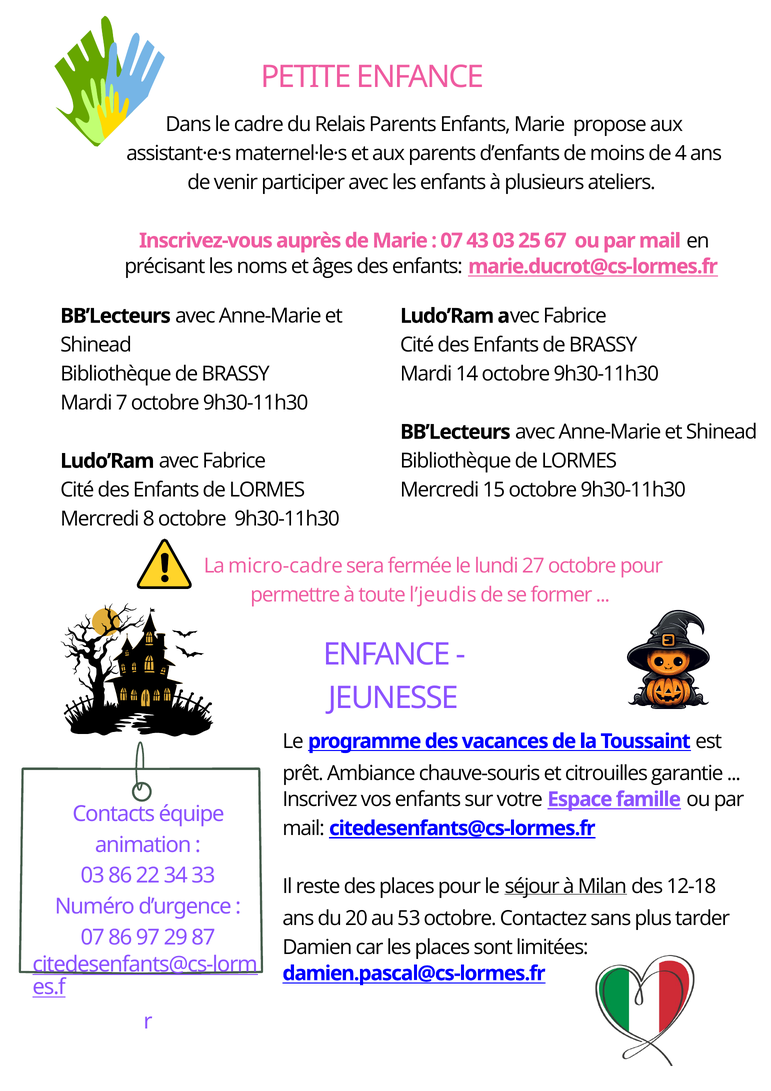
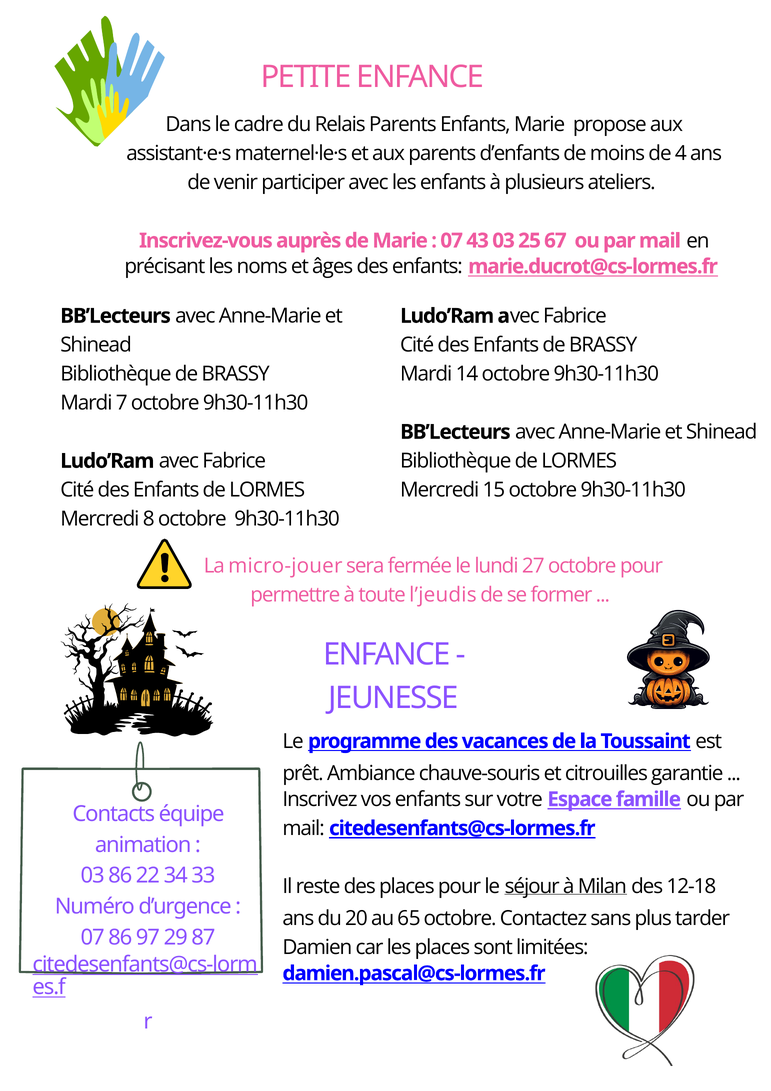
micro-cadre: micro-cadre -> micro-jouer (285, 566)
53: 53 -> 65 (409, 919)
